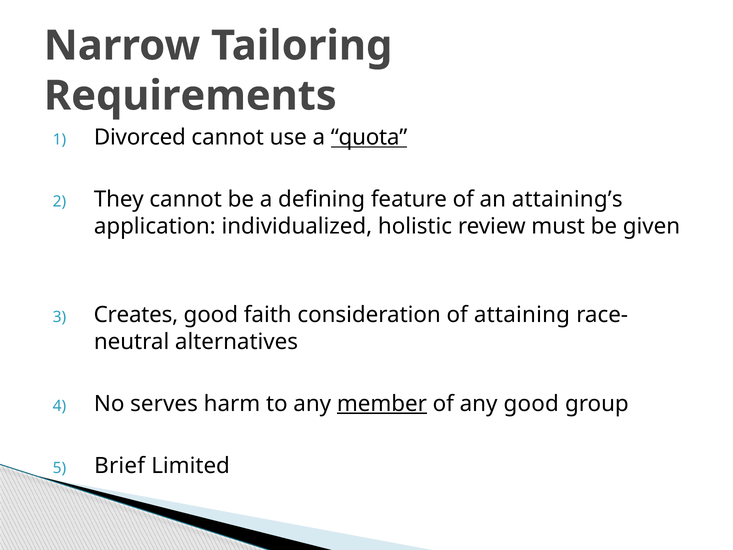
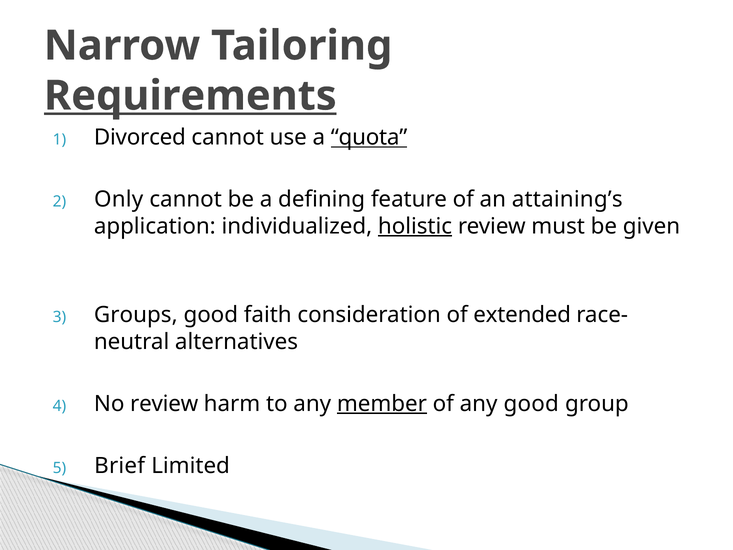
Requirements underline: none -> present (190, 96)
They: They -> Only (119, 199)
holistic underline: none -> present (415, 226)
Creates: Creates -> Groups (136, 315)
attaining: attaining -> extended (522, 315)
No serves: serves -> review (164, 404)
